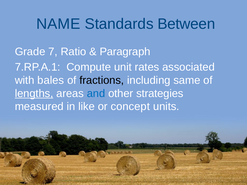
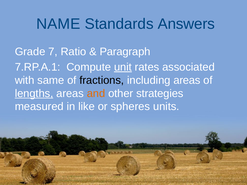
Between: Between -> Answers (186, 24)
unit underline: none -> present (123, 67)
bales: bales -> same (51, 80)
including same: same -> areas (187, 80)
and colour: blue -> orange (96, 94)
concept: concept -> spheres (130, 107)
